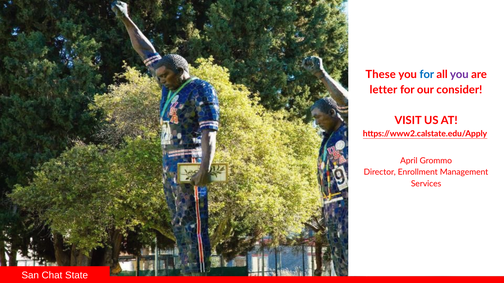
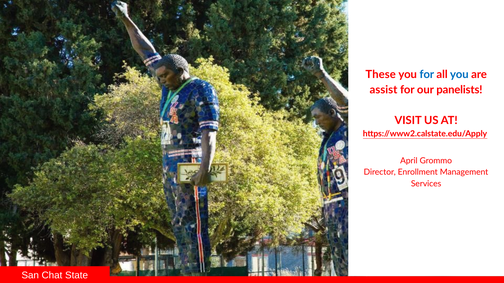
you colour: purple -> blue (459, 74)
letter: letter -> assist (384, 90)
consider: consider -> panelists (459, 90)
